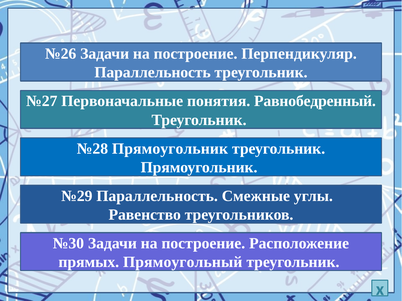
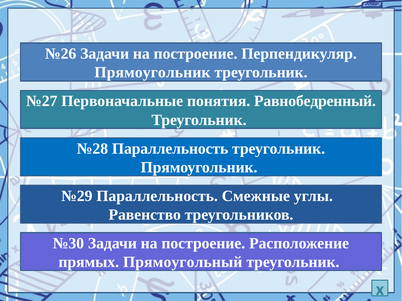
Параллельность: Параллельность -> Прямоугольник (152, 73)
№28 Прямоугольник: Прямоугольник -> Параллельность (170, 149)
